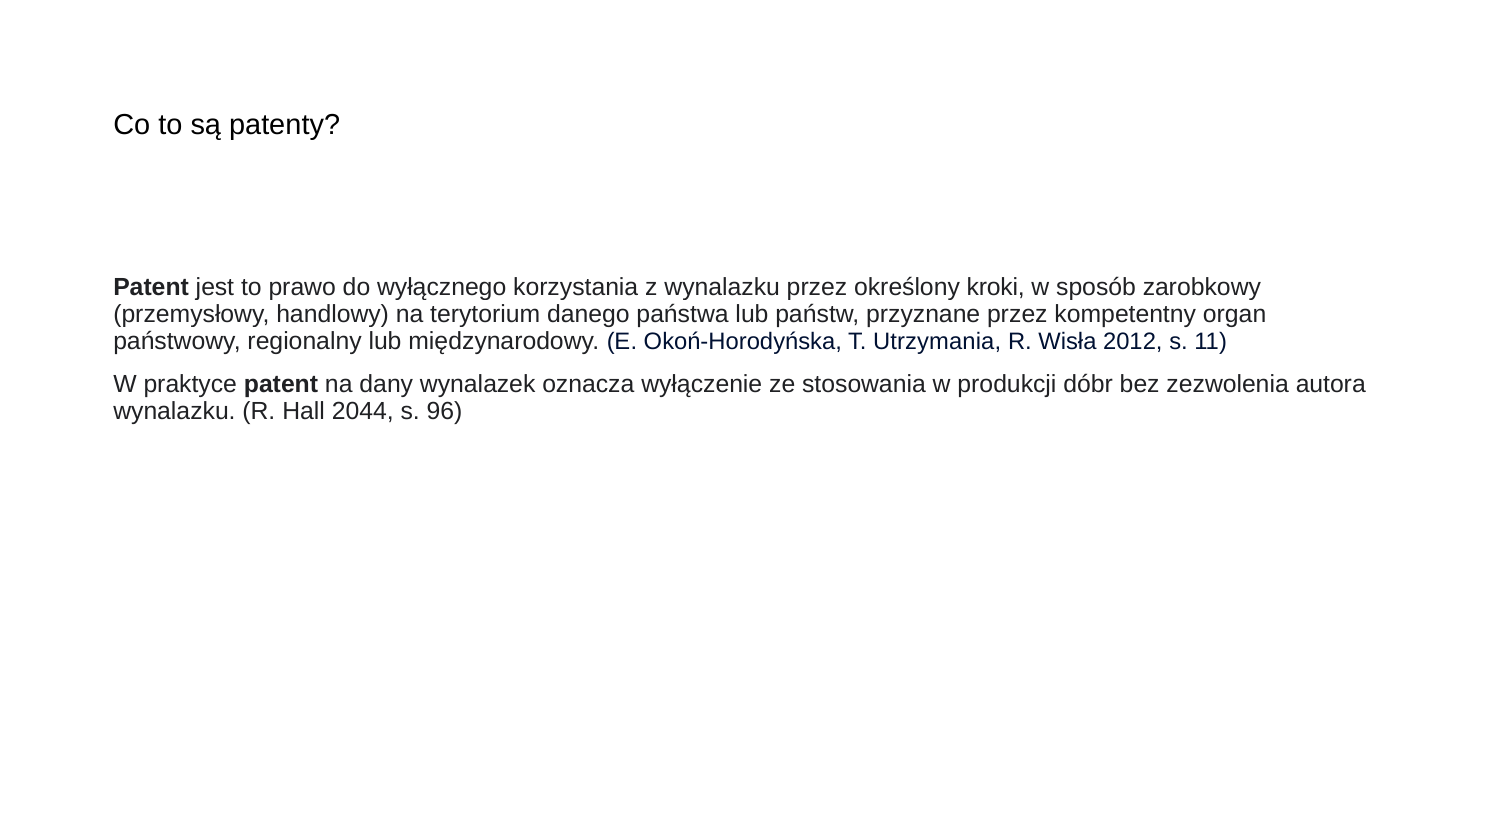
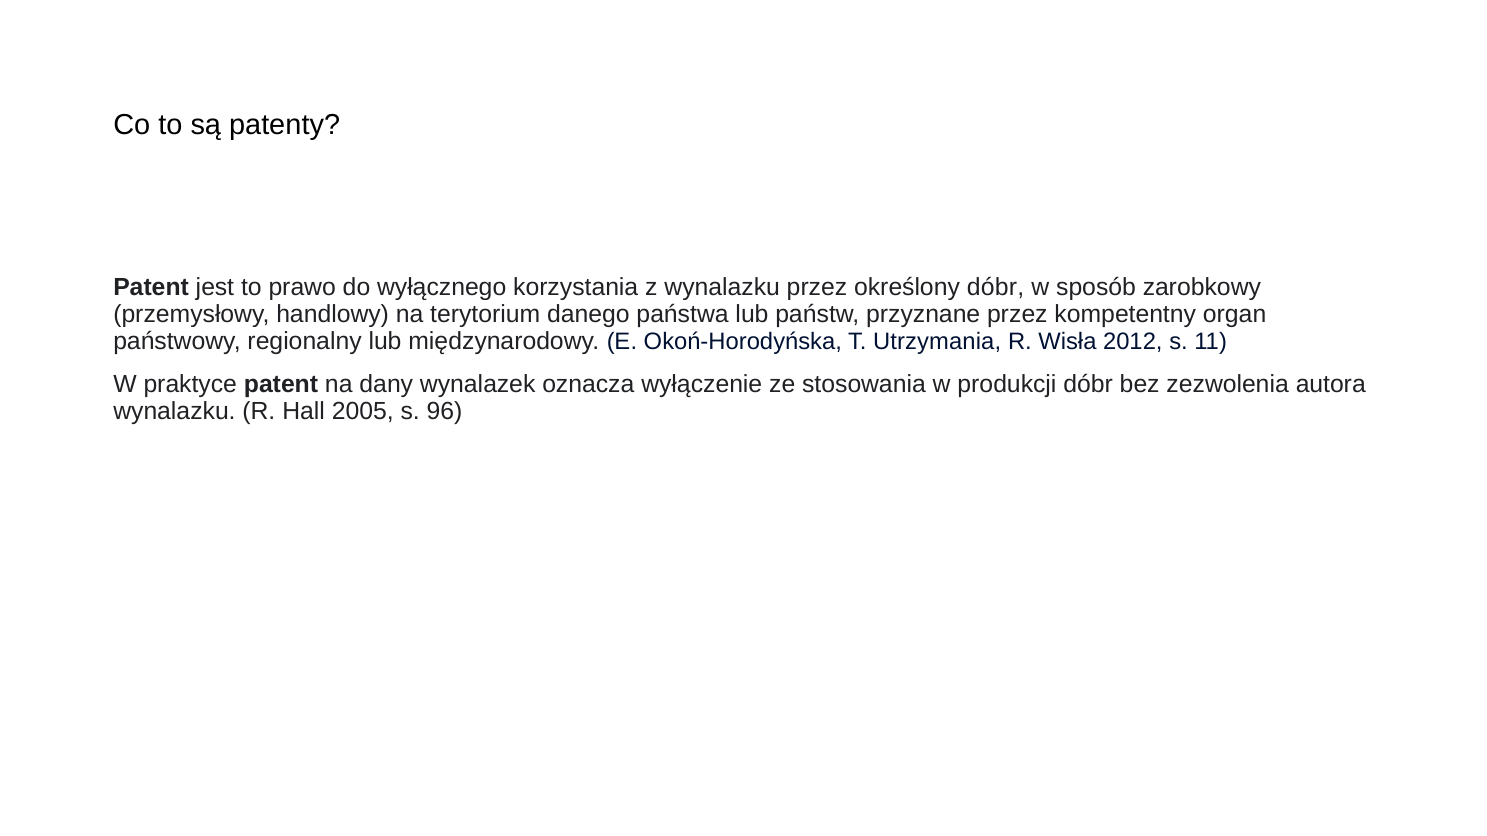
określony kroki: kroki -> dóbr (996, 288)
2044: 2044 -> 2005 (363, 411)
